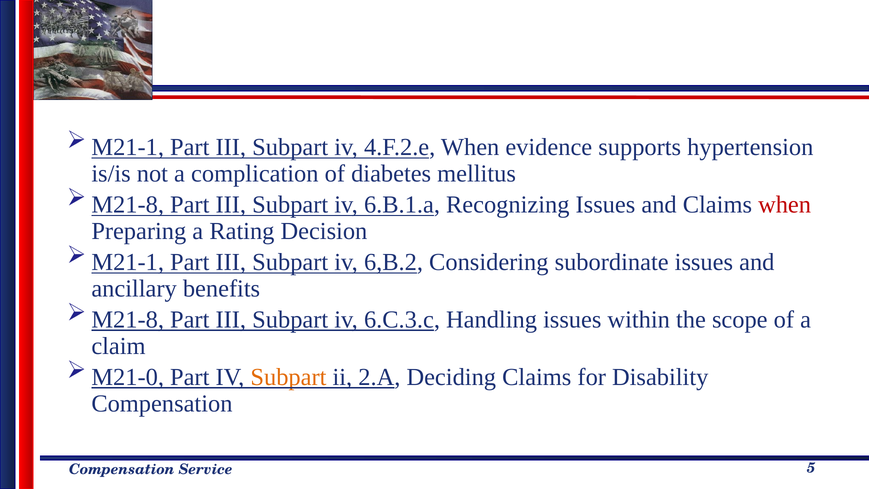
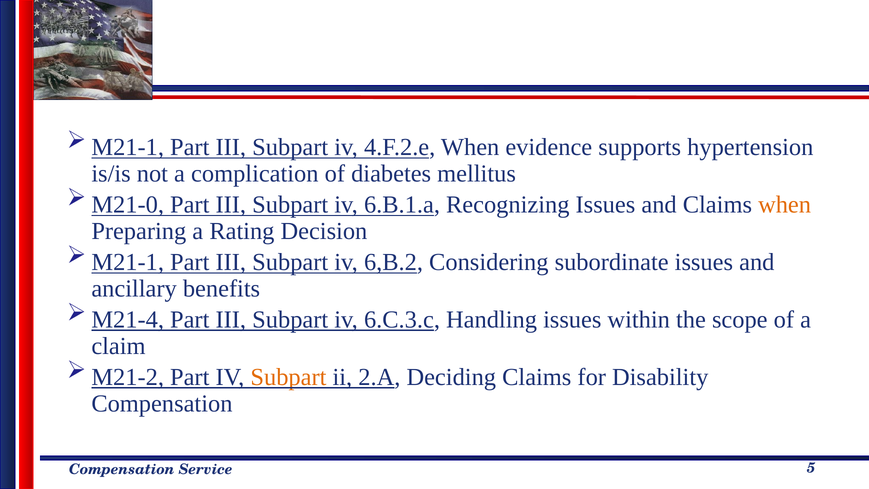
M21-8: M21-8 -> M21-0 (128, 205)
when colour: red -> orange (785, 205)
M21-8: M21-8 -> M21-4 (128, 319)
M21-0: M21-0 -> M21-2 (128, 377)
